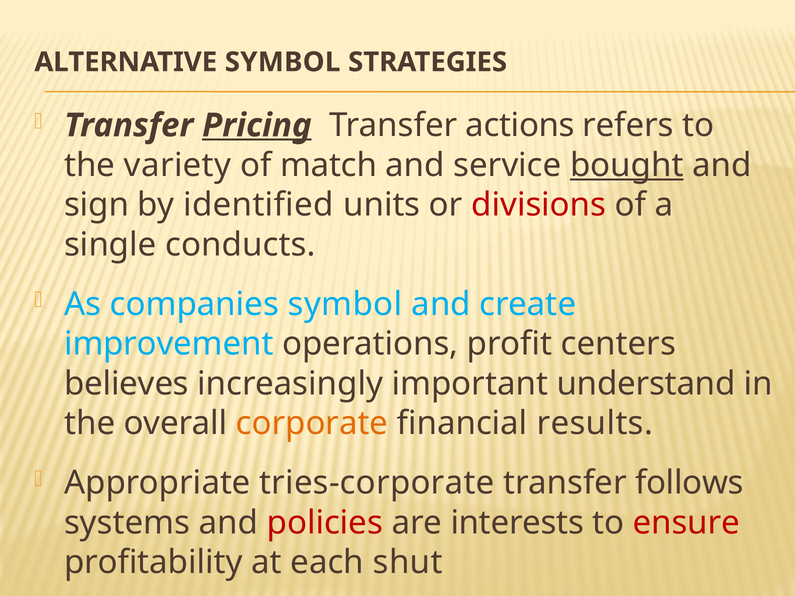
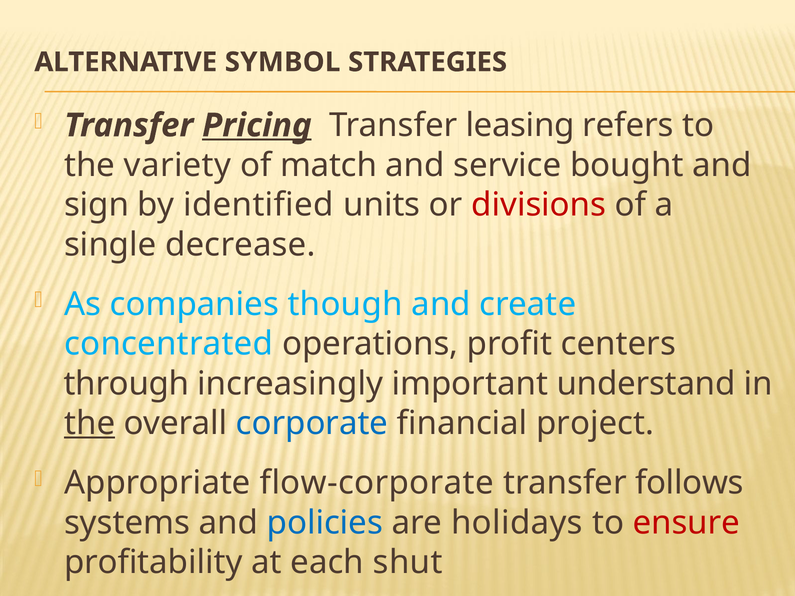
actions: actions -> leasing (520, 125)
bought underline: present -> none (627, 165)
conducts: conducts -> decrease (240, 245)
companies symbol: symbol -> though (345, 304)
improvement: improvement -> concentrated (169, 344)
believes: believes -> through (127, 384)
the underline: none -> present (90, 424)
corporate colour: orange -> blue (312, 424)
results: results -> project (595, 424)
tries-corporate: tries-corporate -> flow-corporate (377, 483)
policies colour: red -> blue (325, 523)
interests: interests -> holidays (517, 523)
